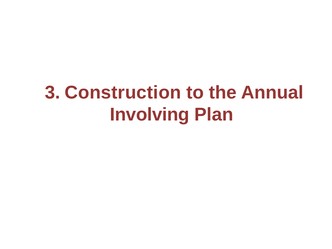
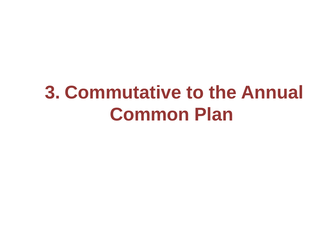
Construction: Construction -> Commutative (123, 92)
Involving: Involving -> Common (150, 115)
